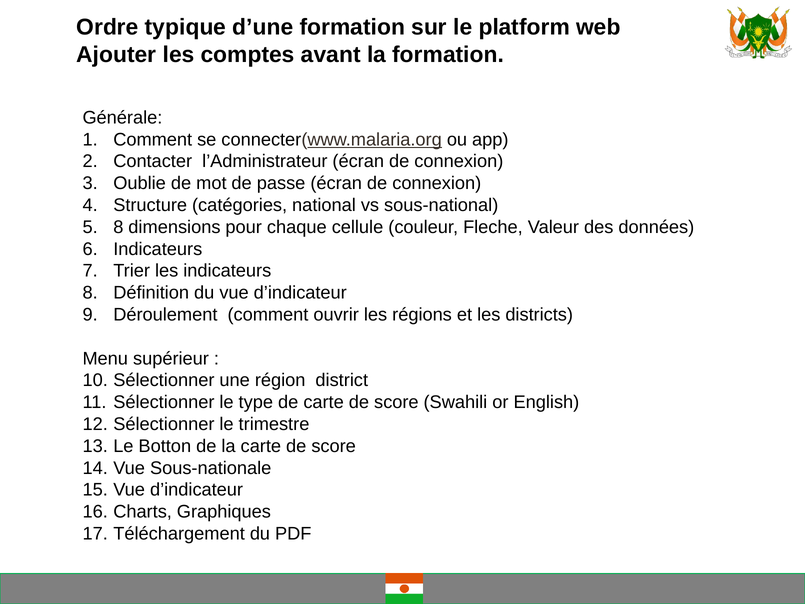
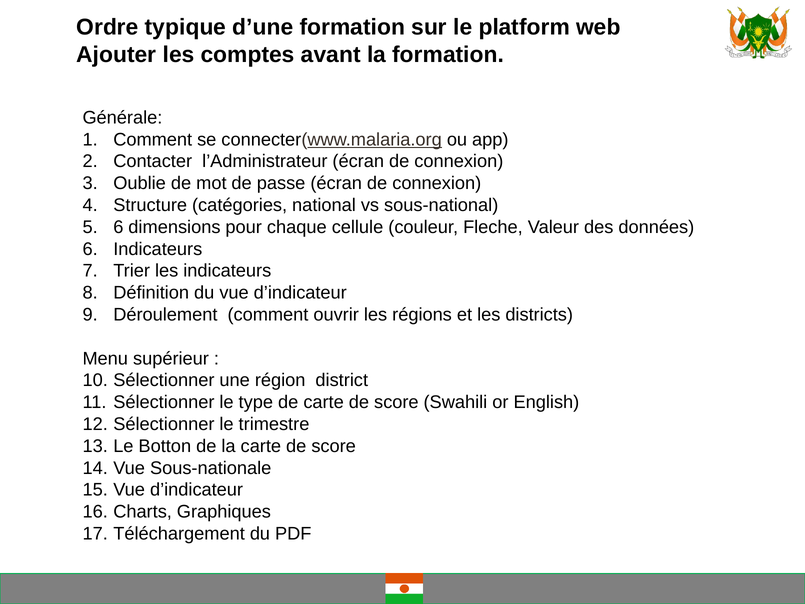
8: 8 -> 6 (118, 227)
